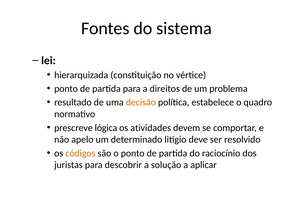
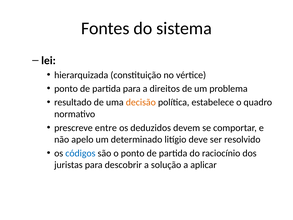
lógica: lógica -> entre (106, 128)
atividades: atividades -> deduzidos (151, 128)
códigos colour: orange -> blue (80, 153)
